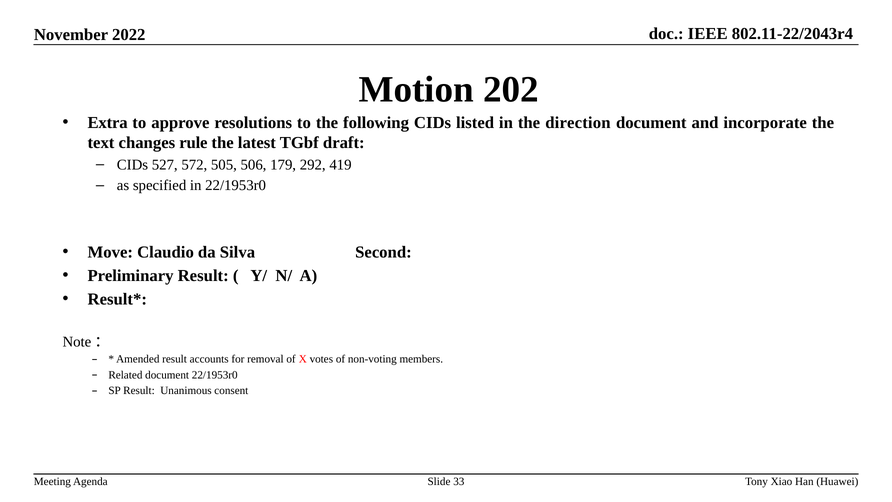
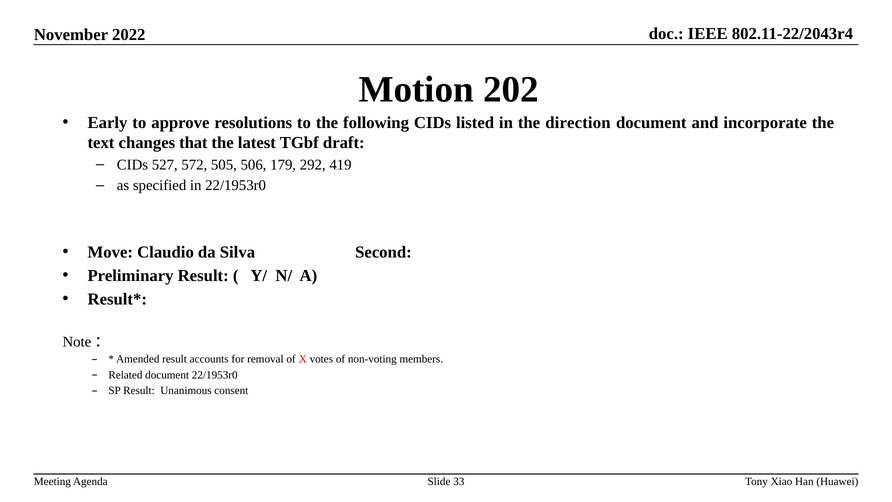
Extra: Extra -> Early (108, 123)
rule: rule -> that (193, 143)
